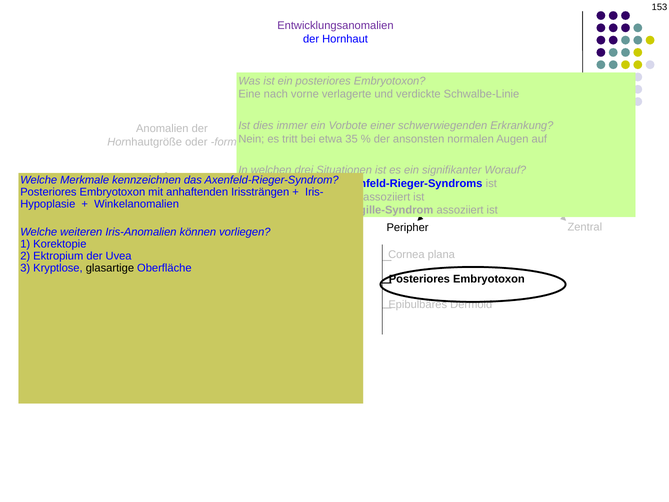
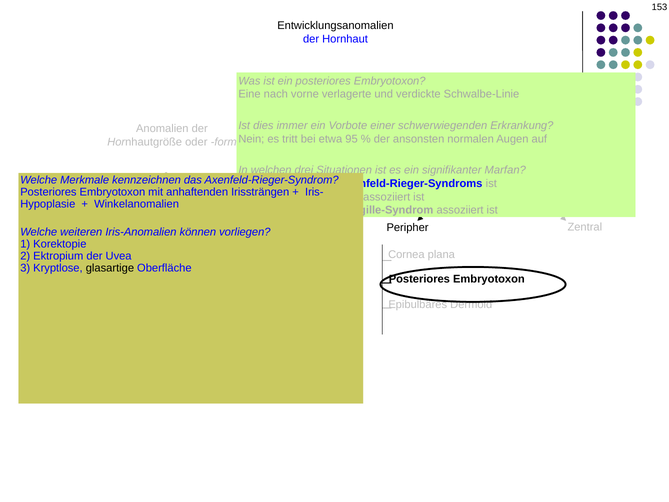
Entwicklungsanomalien colour: purple -> black (335, 26)
35: 35 -> 95 (352, 139)
Worauf: Worauf -> Marfan (505, 170)
